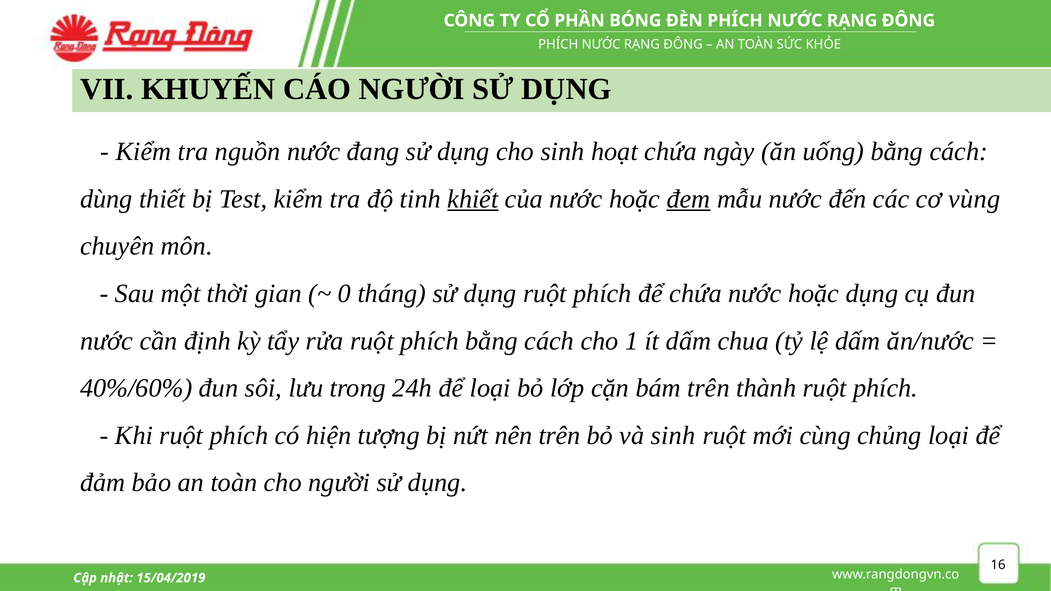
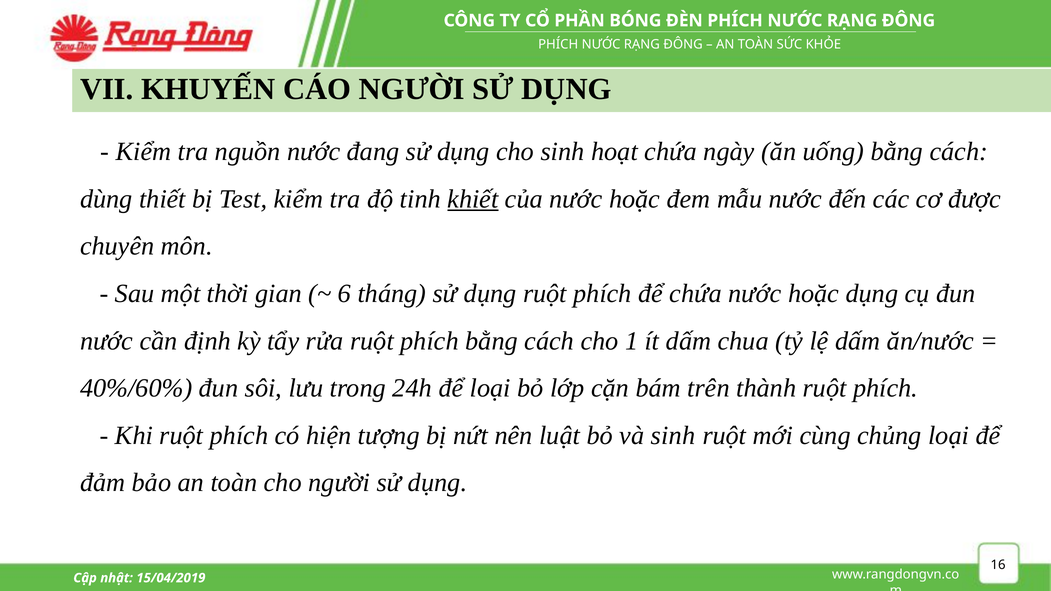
đem underline: present -> none (689, 199)
vùng: vùng -> được (974, 199)
0: 0 -> 6 (345, 294)
nên trên: trên -> luật (560, 436)
